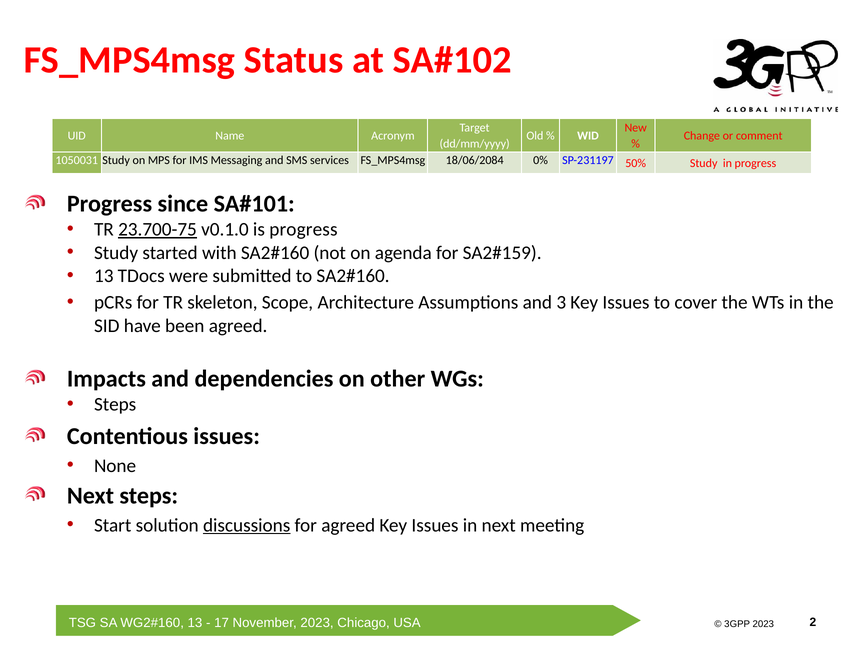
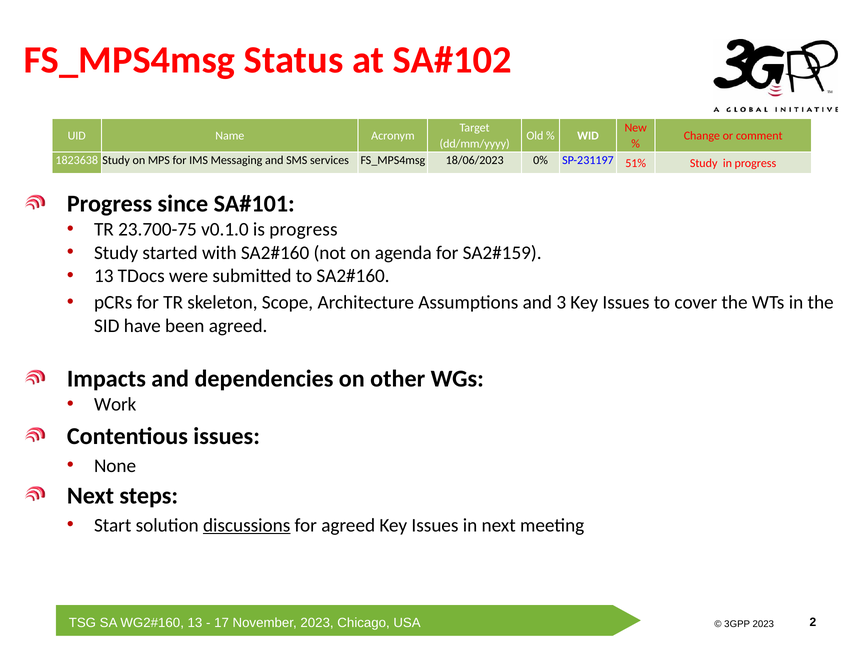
1050031: 1050031 -> 1823638 (77, 160)
18/06/2084: 18/06/2084 -> 18/06/2023 (475, 160)
50%: 50% -> 51% (636, 163)
23.700-75 underline: present -> none (158, 229)
Steps: Steps -> Work (115, 404)
